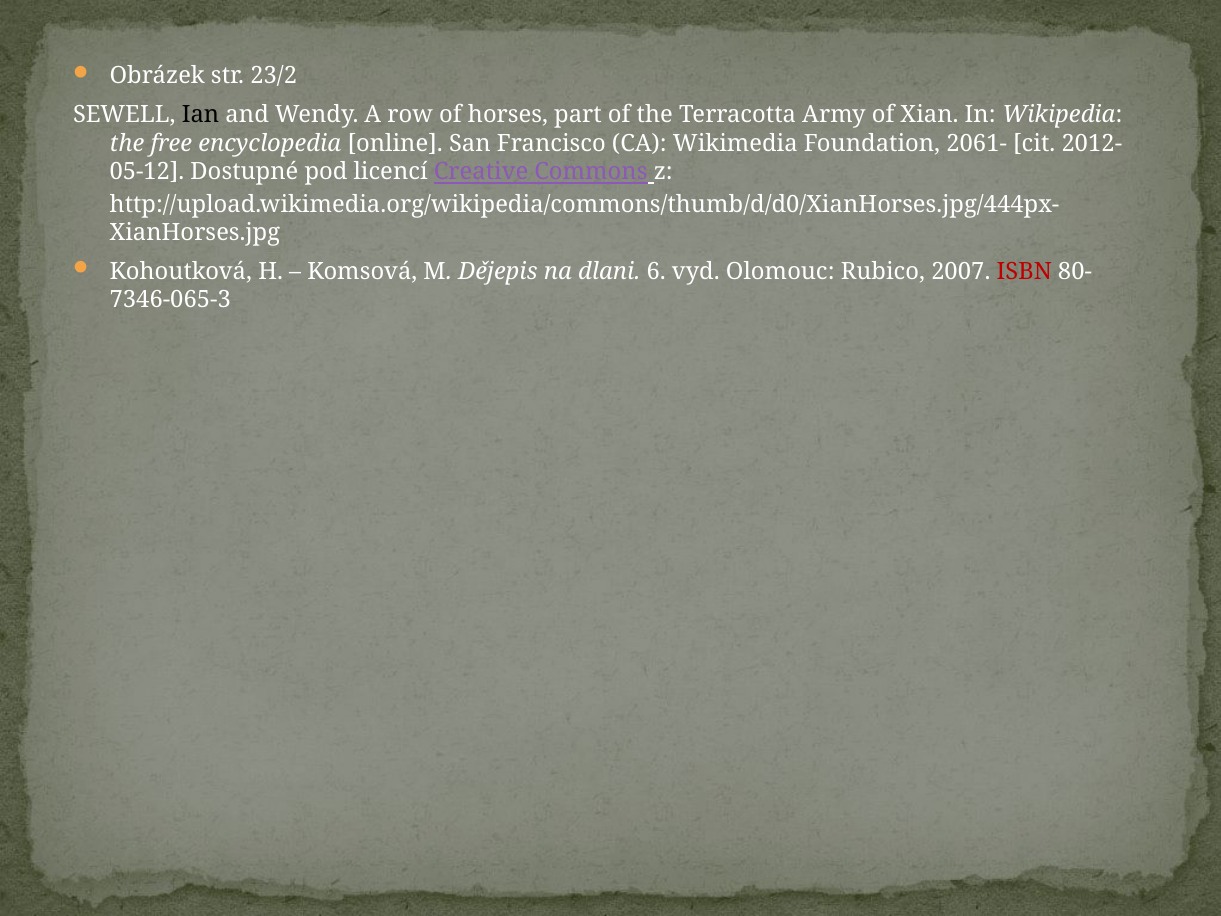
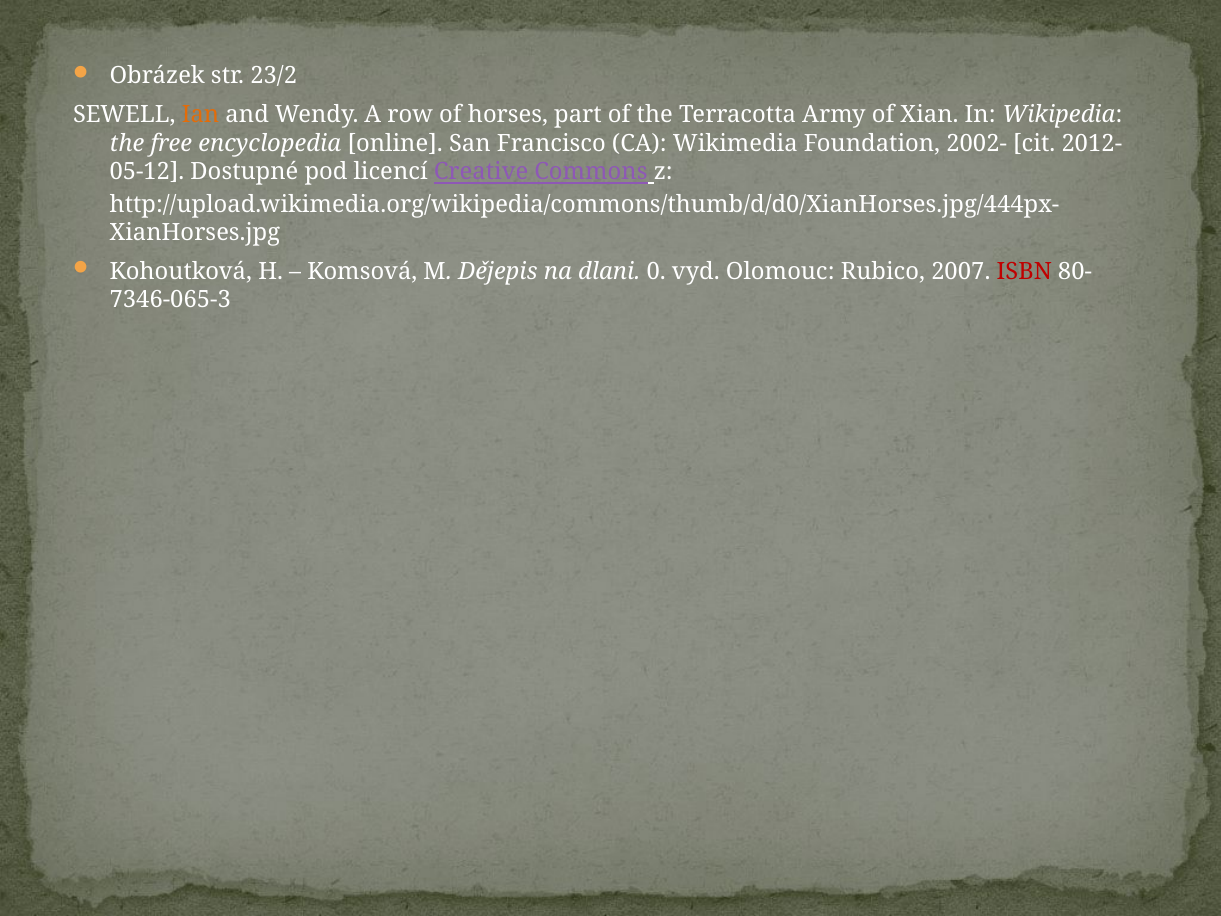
Ian colour: black -> orange (201, 115)
2061-: 2061- -> 2002- (977, 143)
6: 6 -> 0 (656, 272)
